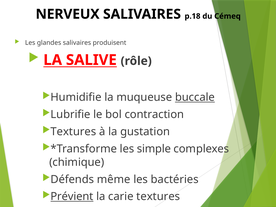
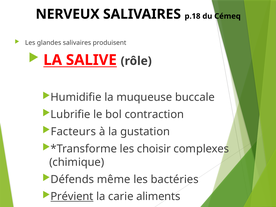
buccale underline: present -> none (195, 97)
Textures: Textures -> Facteurs (73, 132)
simple: simple -> choisir (154, 149)
carie textures: textures -> aliments (158, 197)
